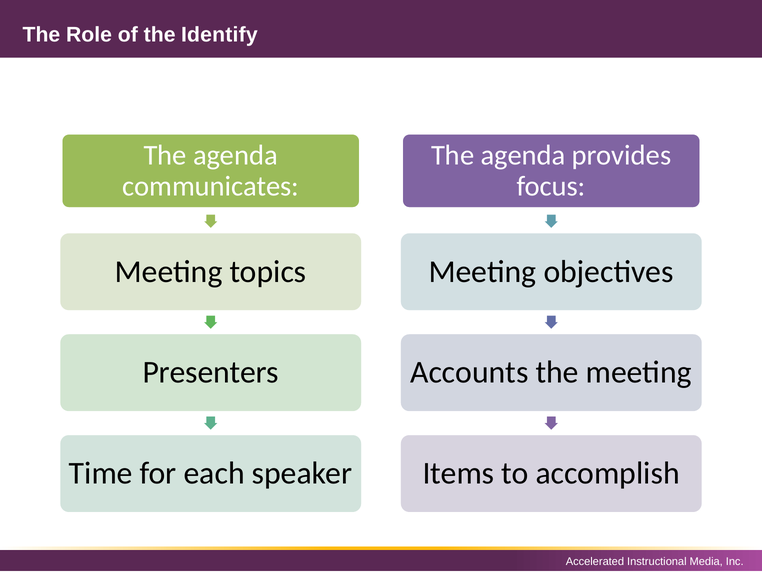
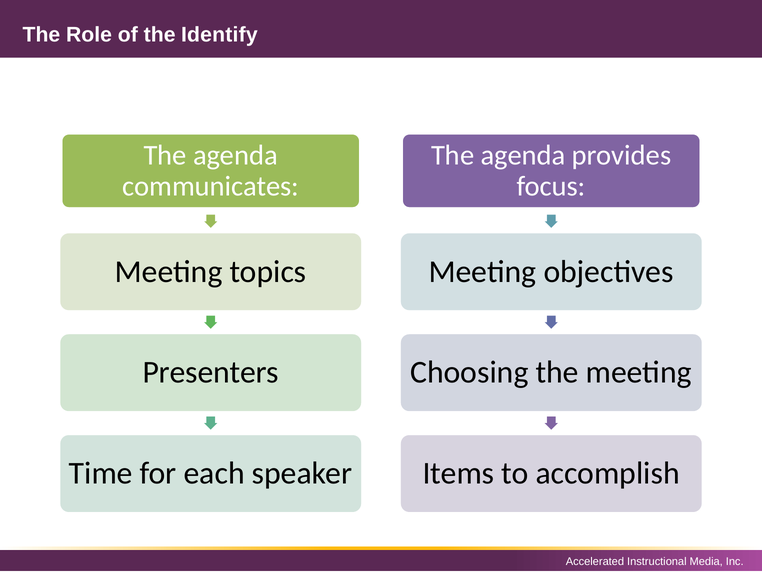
Accounts: Accounts -> Choosing (469, 372)
